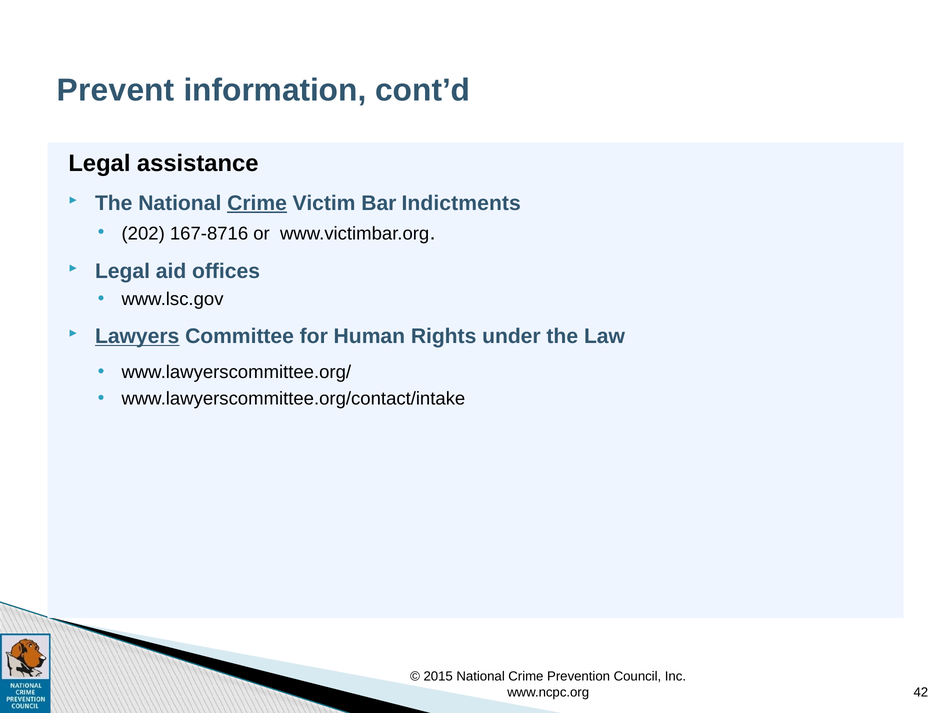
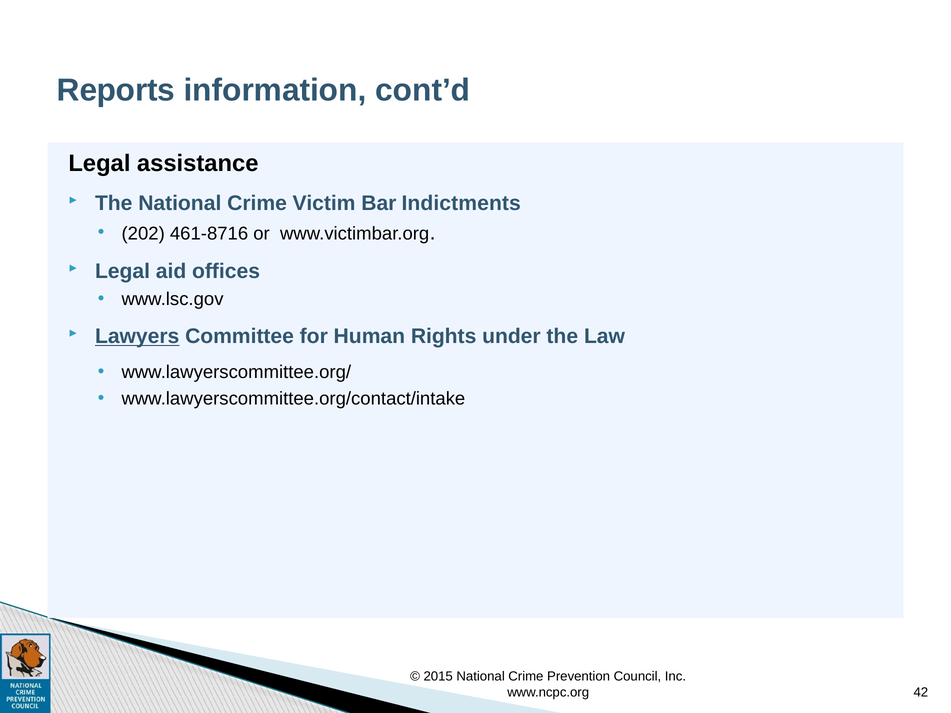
Prevent: Prevent -> Reports (116, 90)
Crime underline: present -> none (257, 203)
167-8716: 167-8716 -> 461-8716 (209, 234)
